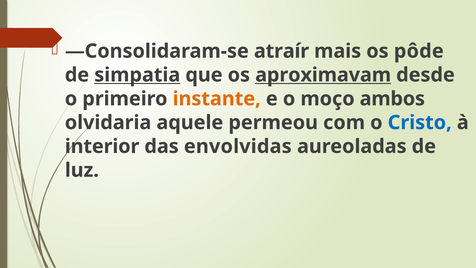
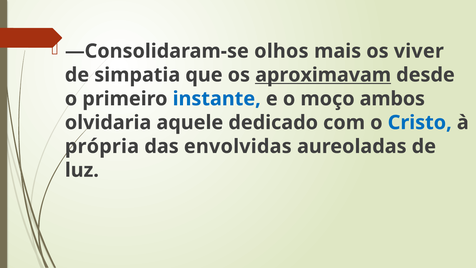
atraír: atraír -> olhos (281, 51)
pôde: pôde -> viver (419, 51)
simpatia underline: present -> none (137, 75)
instante colour: orange -> blue (217, 99)
permeou: permeou -> dedicado (273, 122)
interior: interior -> própria (102, 146)
